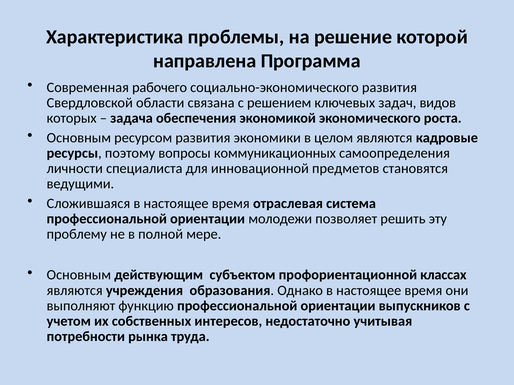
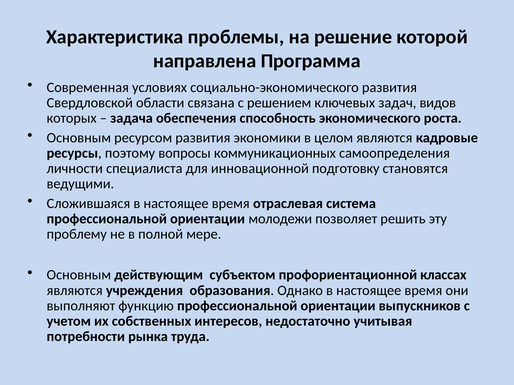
рабочего: рабочего -> условиях (160, 88)
экономикой: экономикой -> способность (278, 118)
предметов: предметов -> подготовку (346, 169)
